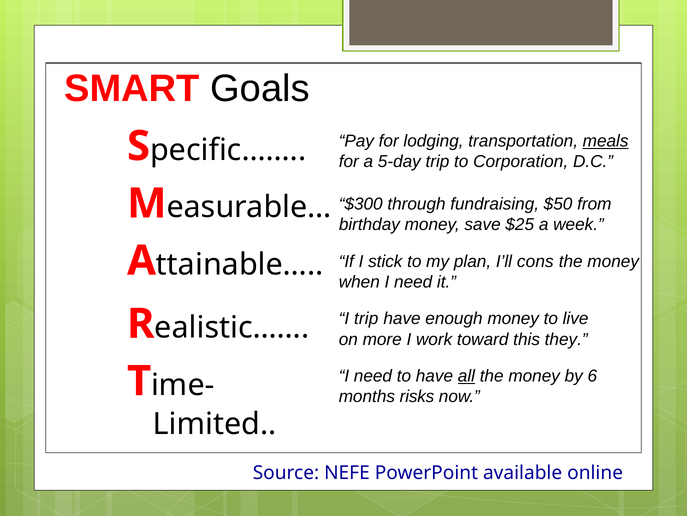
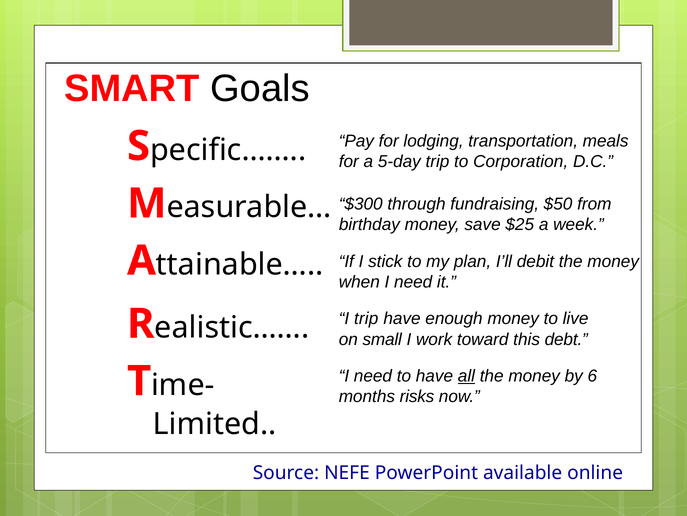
meals underline: present -> none (606, 141)
cons: cons -> debit (535, 261)
more: more -> small (382, 339)
they: they -> debt (566, 339)
